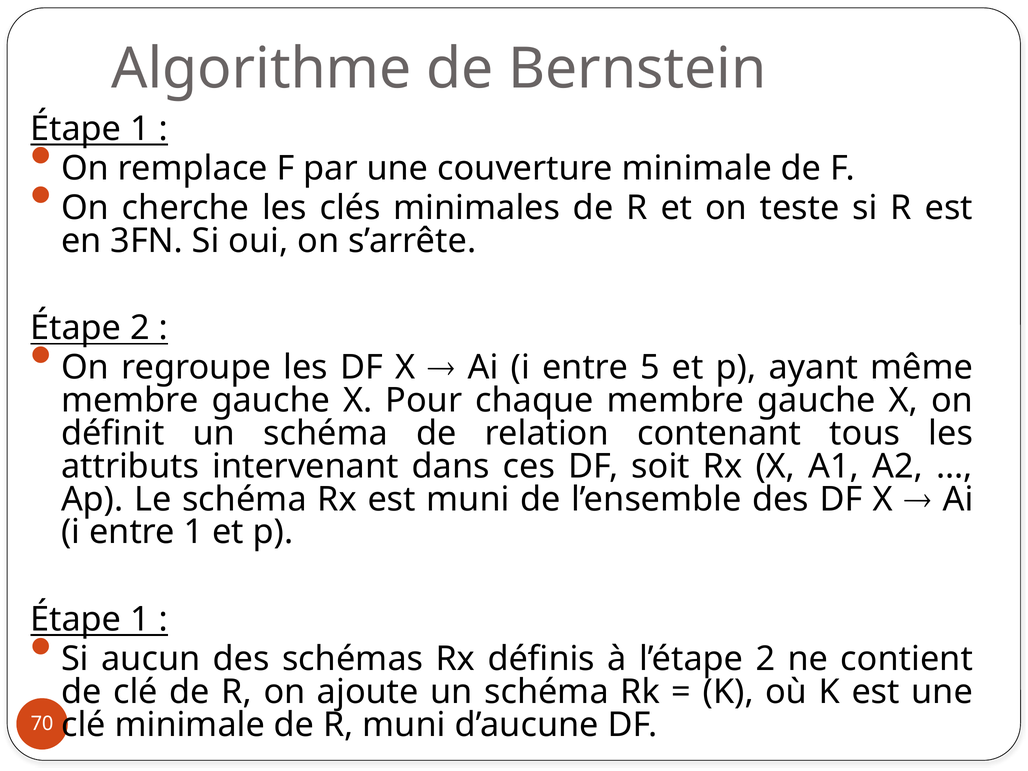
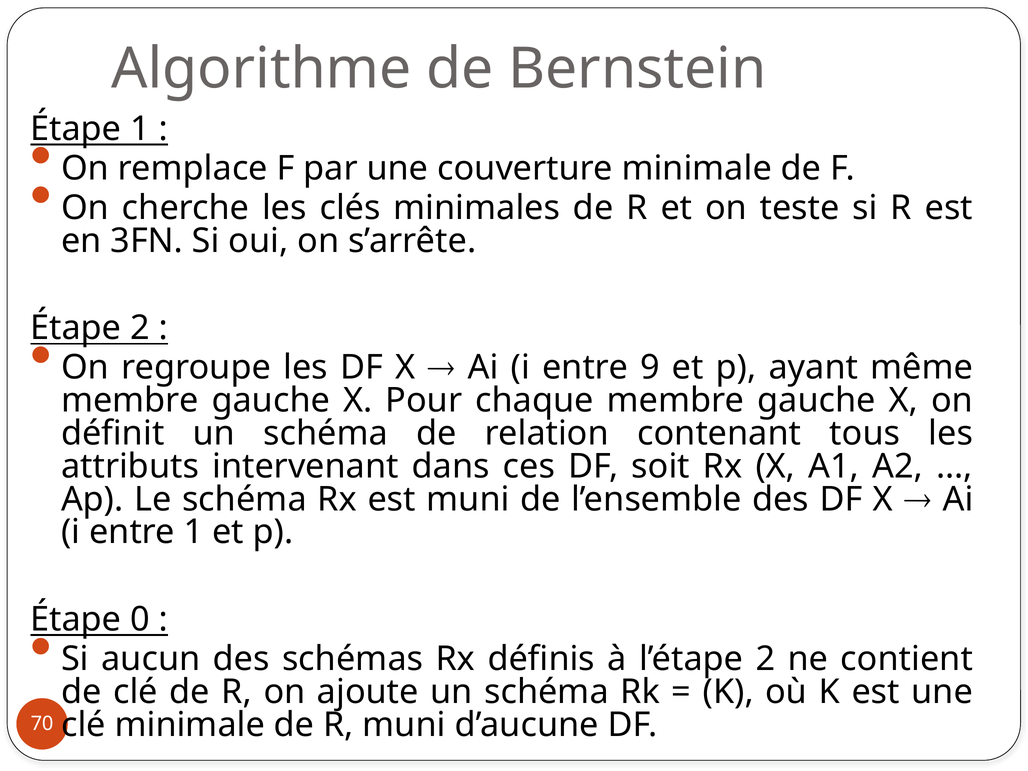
5: 5 -> 9 (650, 368)
1: 1 -> 0 (140, 619)
